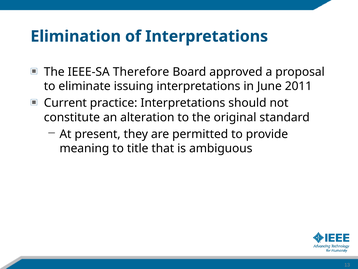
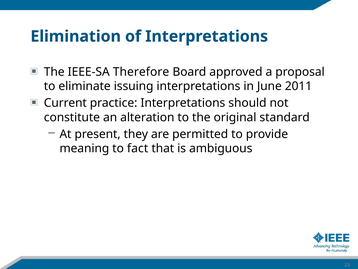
title: title -> fact (138, 148)
